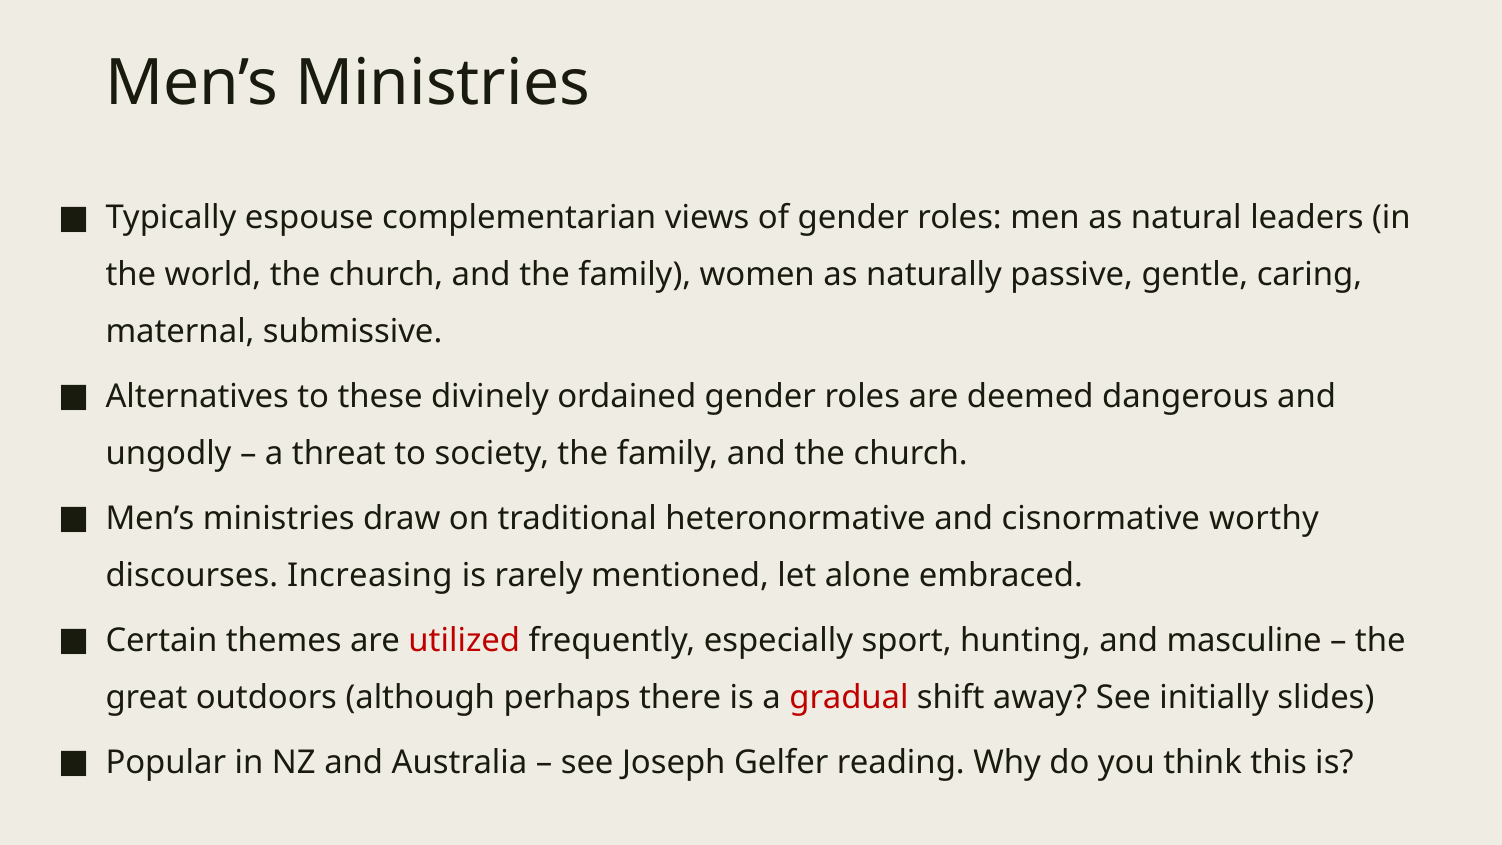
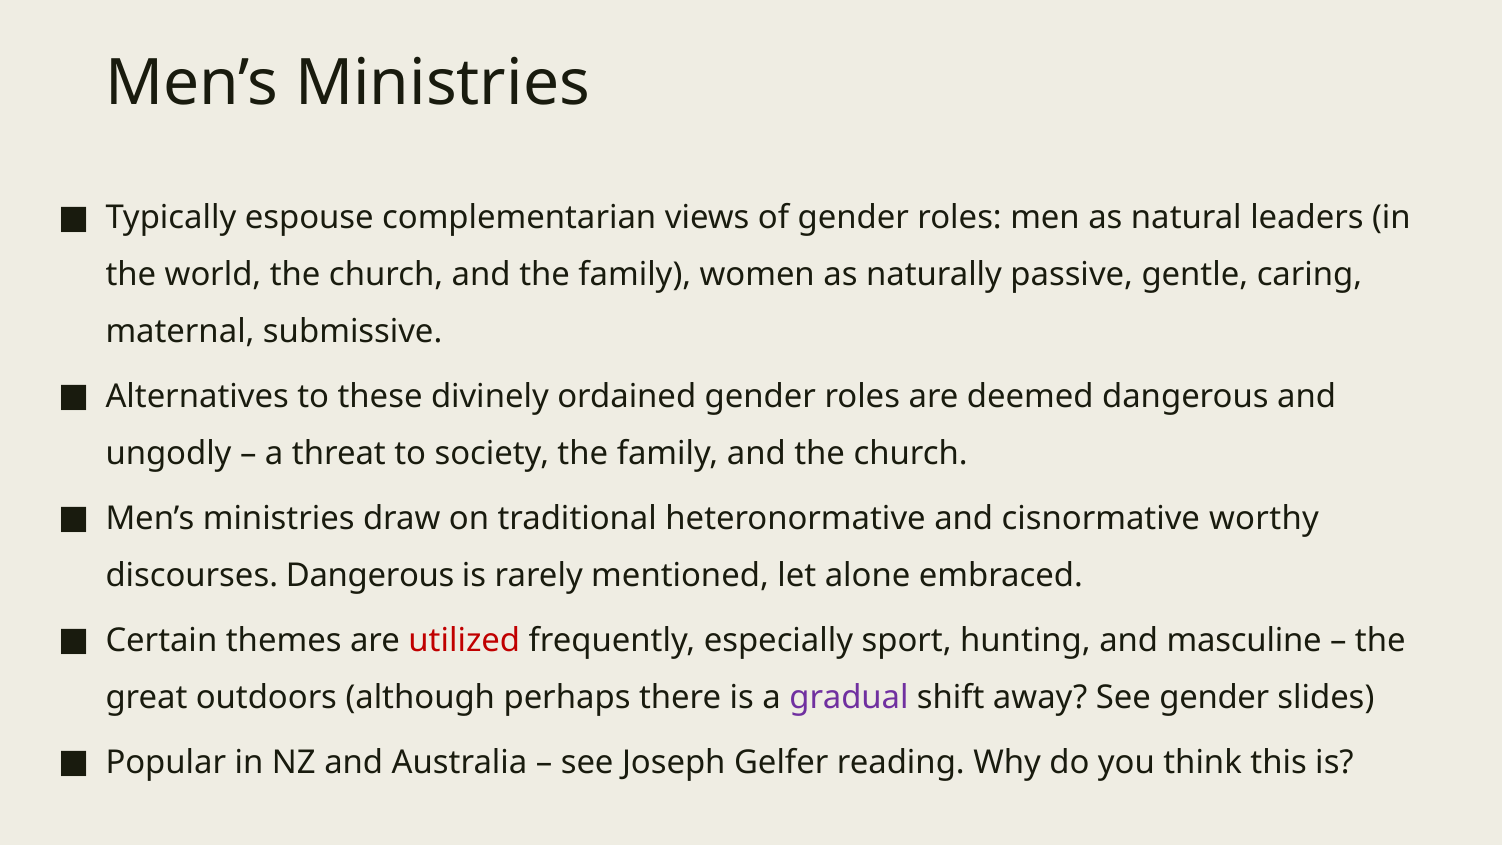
discourses Increasing: Increasing -> Dangerous (370, 575)
gradual colour: red -> purple (849, 697)
See initially: initially -> gender (1214, 697)
